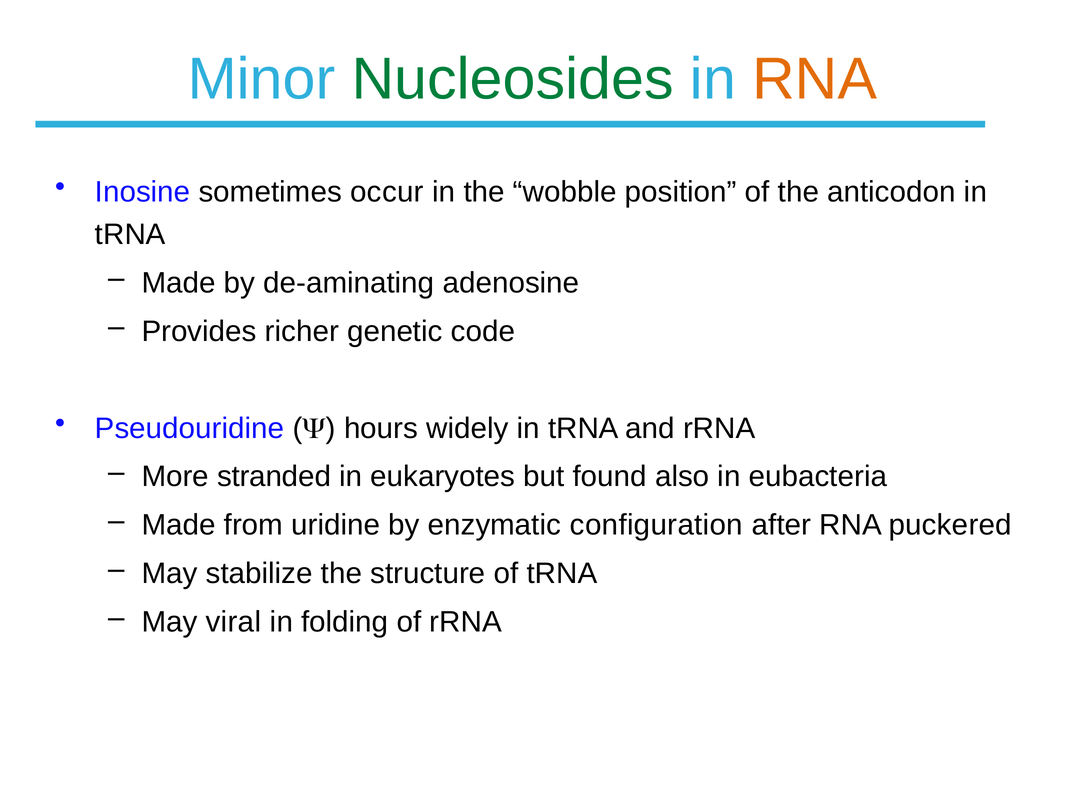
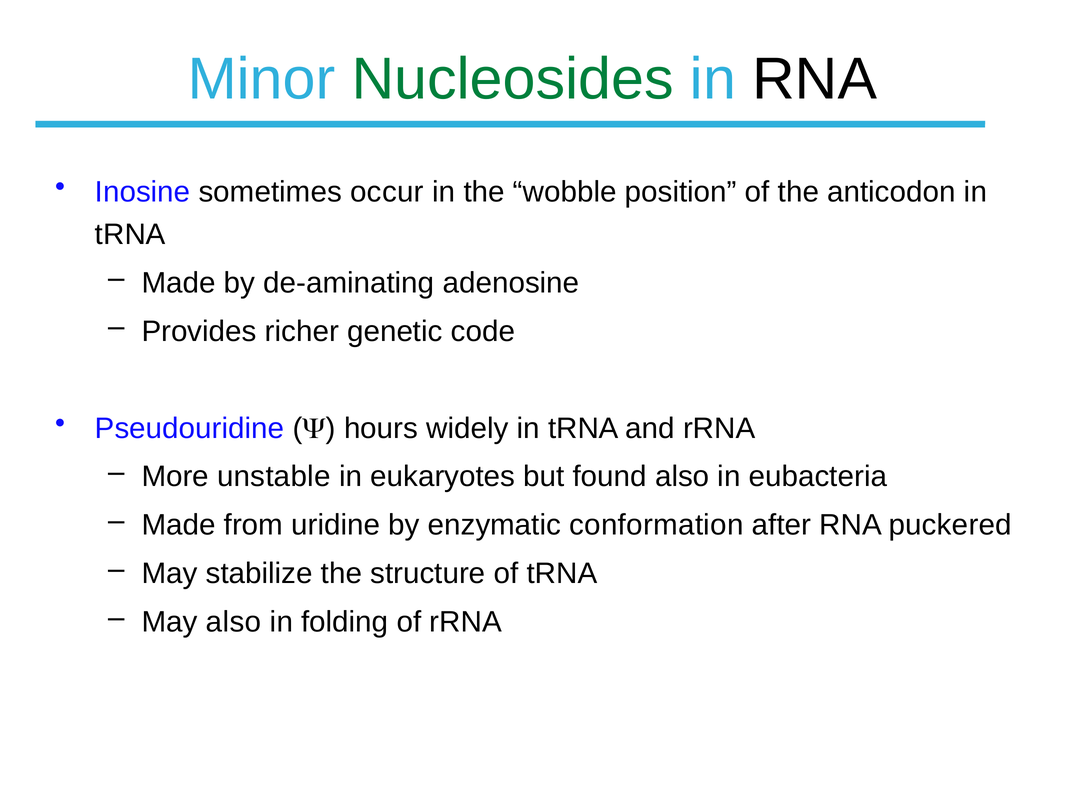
RNA colour: orange -> black (815, 80)
stranded: stranded -> unstable (274, 477)
configuration: configuration -> conformation (656, 526)
May viral: viral -> also (233, 623)
